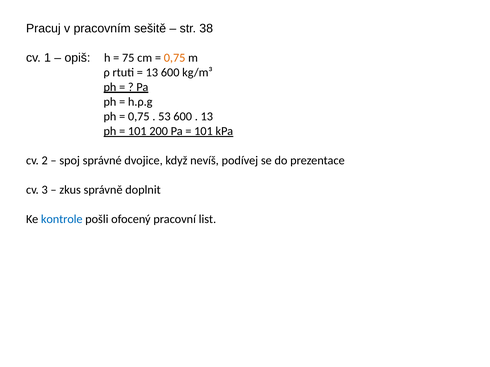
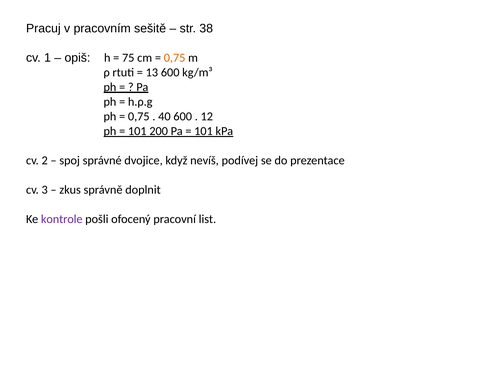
53: 53 -> 40 (164, 117)
13: 13 -> 12 (207, 117)
kontrole colour: blue -> purple (62, 220)
